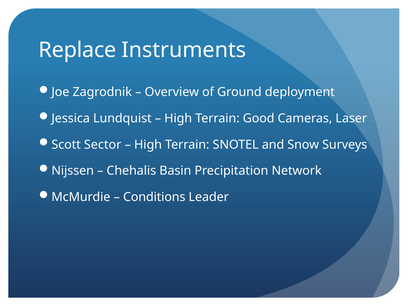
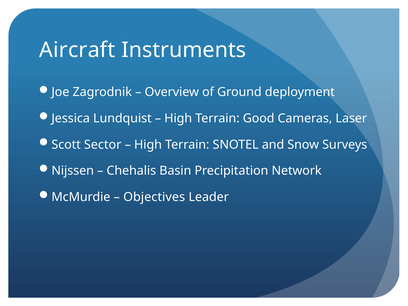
Replace: Replace -> Aircraft (77, 50)
Conditions: Conditions -> Objectives (154, 197)
